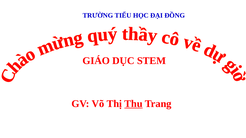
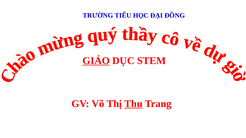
GIÁO underline: none -> present (96, 61)
